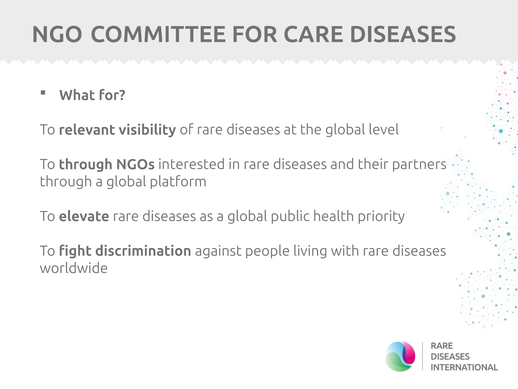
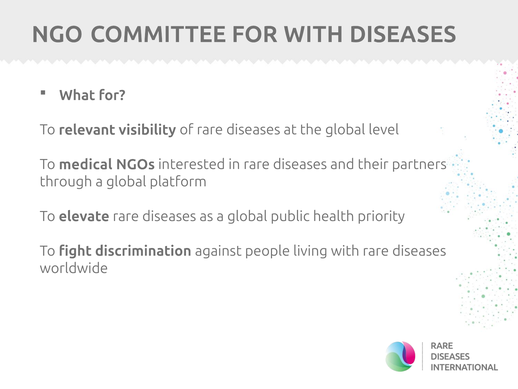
FOR CARE: CARE -> WITH (313, 34)
To through: through -> medical (86, 164)
